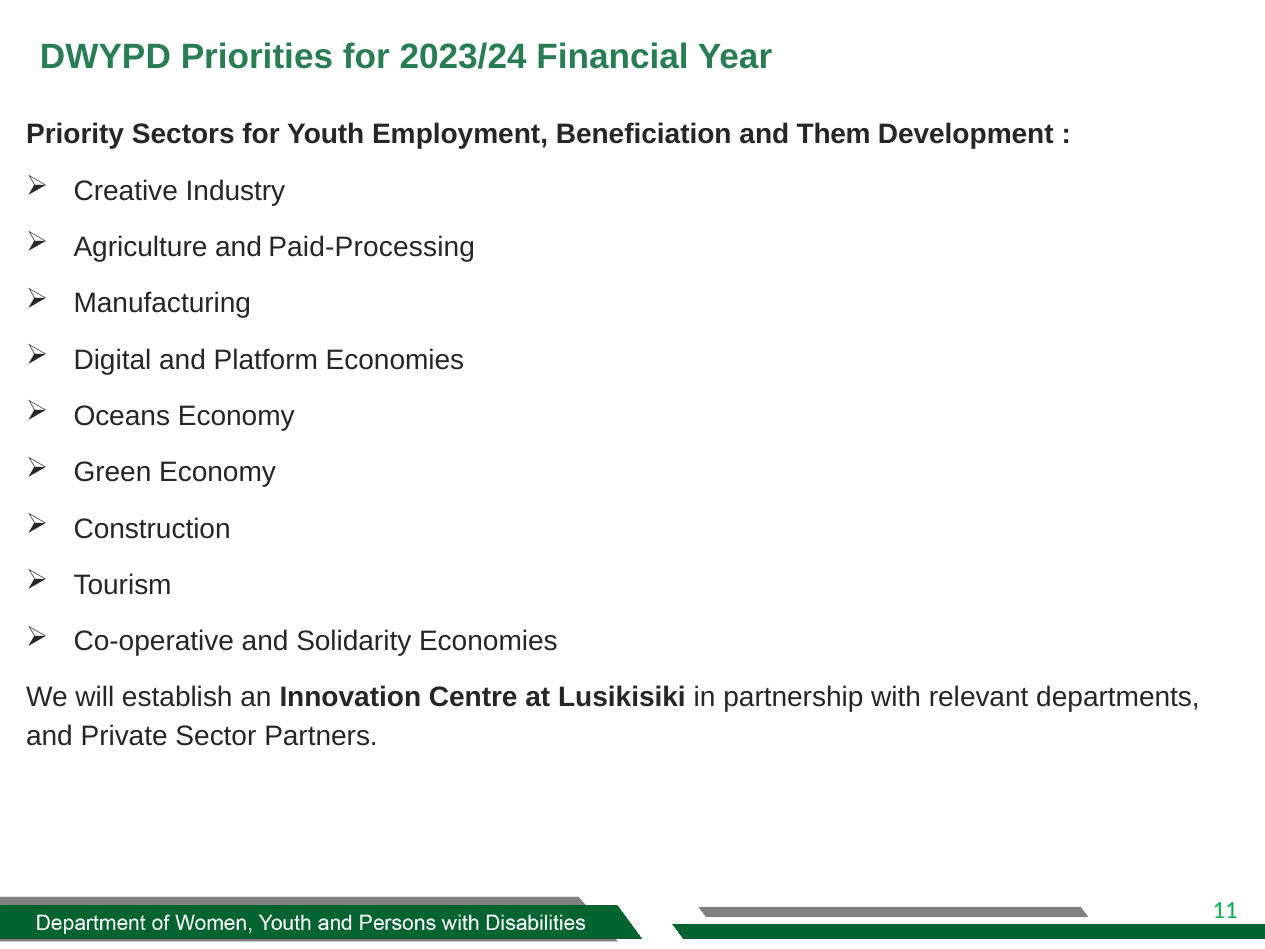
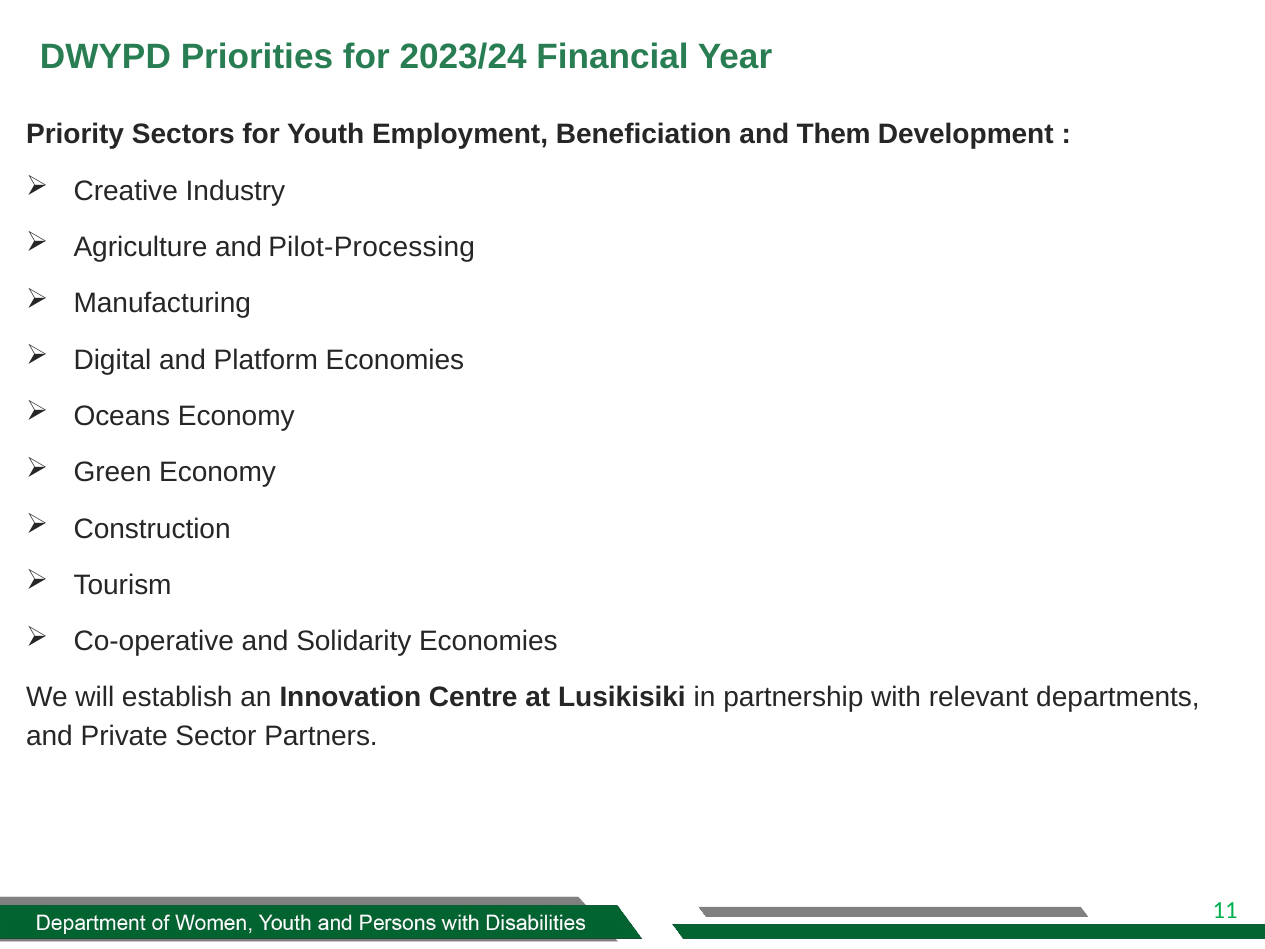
Paid-Processing: Paid-Processing -> Pilot-Processing (372, 247)
